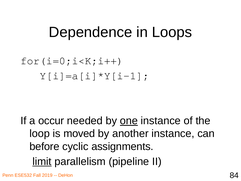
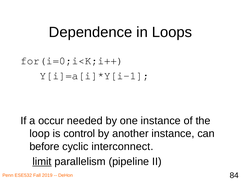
one underline: present -> none (129, 121)
moved: moved -> control (79, 133)
assignments: assignments -> interconnect (122, 146)
